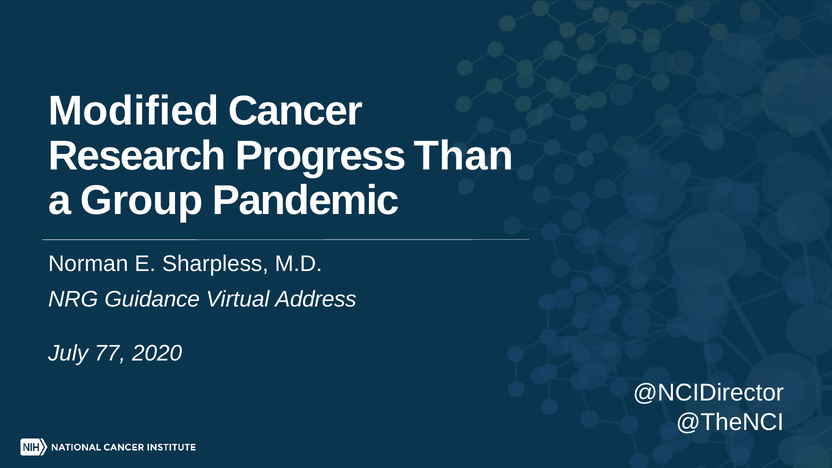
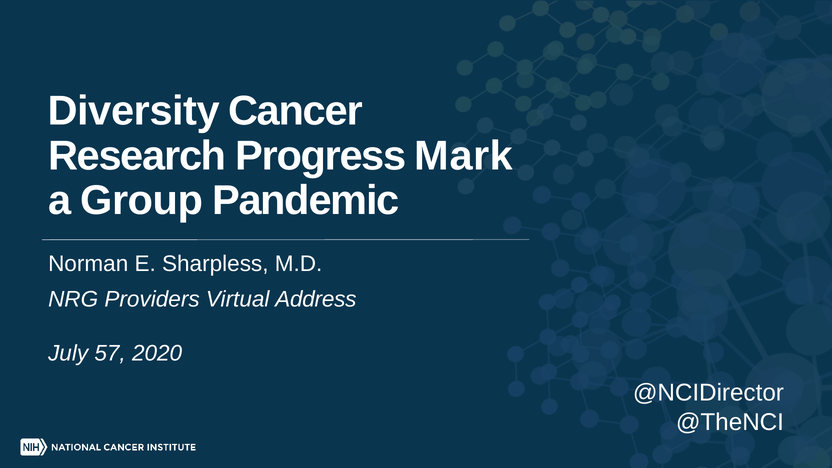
Modified: Modified -> Diversity (134, 111)
Than: Than -> Mark (464, 156)
Guidance: Guidance -> Providers (152, 299)
77: 77 -> 57 (110, 353)
